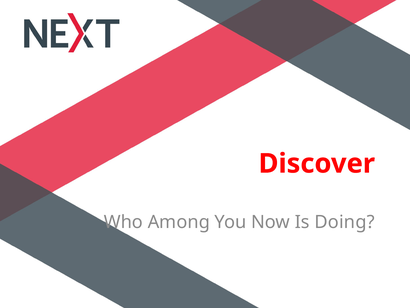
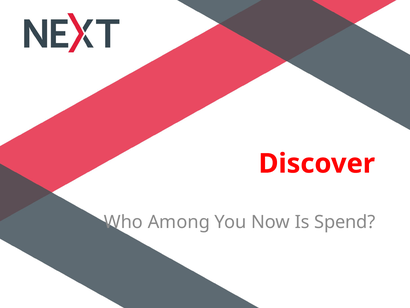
Doing: Doing -> Spend (345, 222)
